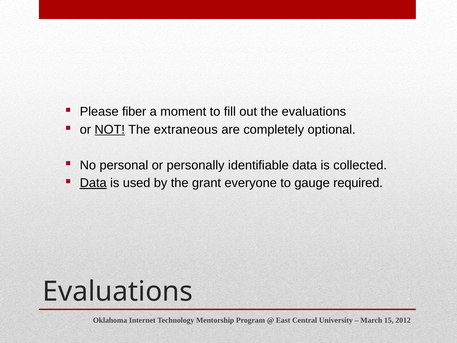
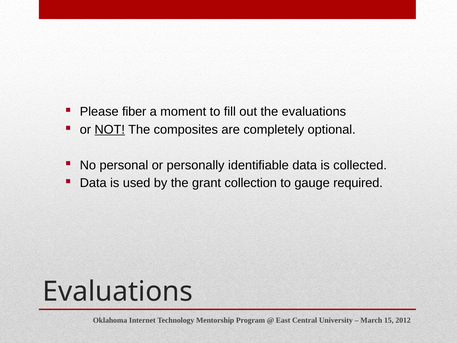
extraneous: extraneous -> composites (186, 130)
Data underline: present -> none (93, 183)
everyone: everyone -> collection (251, 183)
